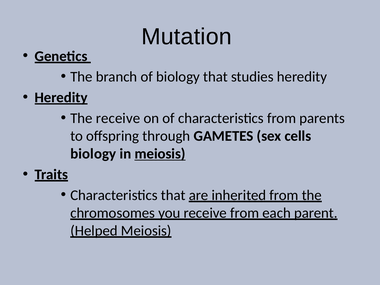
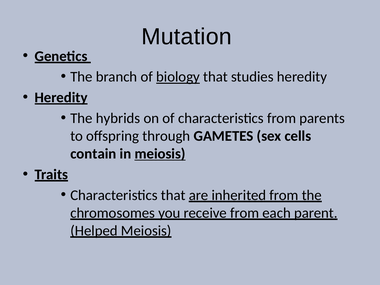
biology underline: none -> present (178, 77)
The receive: receive -> hybrids (118, 118)
biology: biology -> contain (93, 154)
